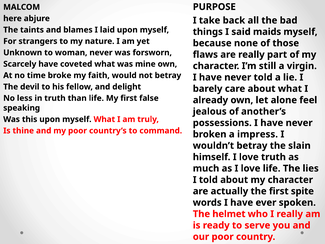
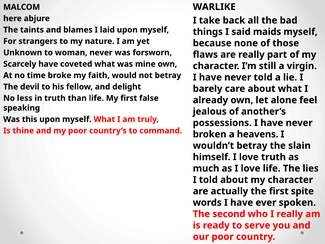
PURPOSE: PURPOSE -> WARLIKE (214, 7)
impress: impress -> heavens (258, 134)
helmet: helmet -> second (229, 214)
